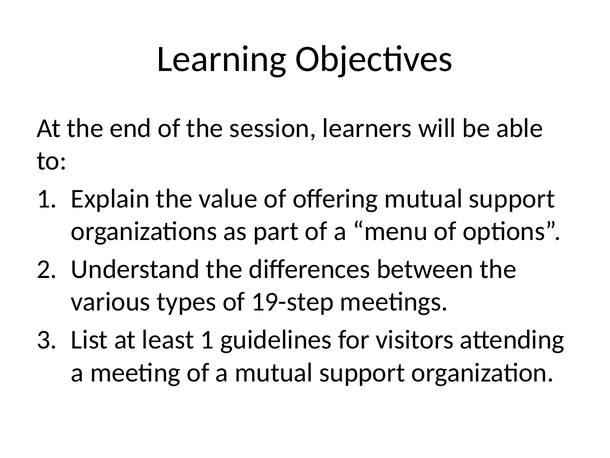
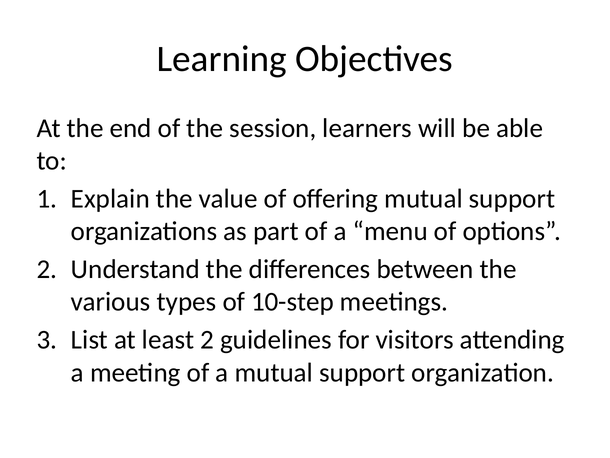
19-step: 19-step -> 10-step (293, 302)
least 1: 1 -> 2 (207, 340)
